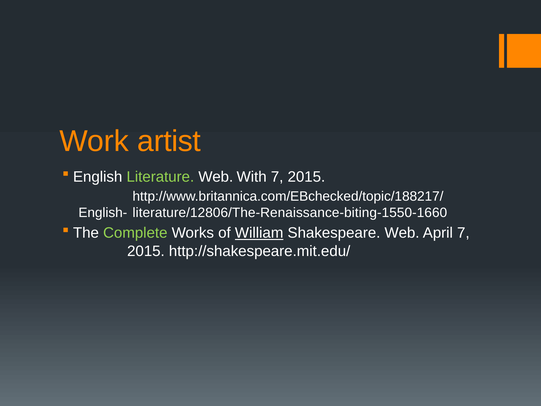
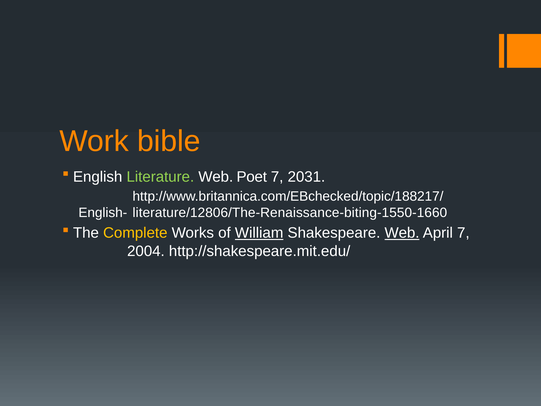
artist: artist -> bible (169, 141)
With: With -> Poet (252, 177)
2015: 2015 -> 2031 (306, 177)
Complete colour: light green -> yellow (135, 233)
Web underline: none -> present (402, 233)
2015: 2015 -> 2004 (146, 251)
